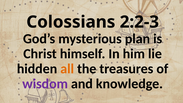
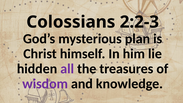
all colour: orange -> purple (67, 69)
